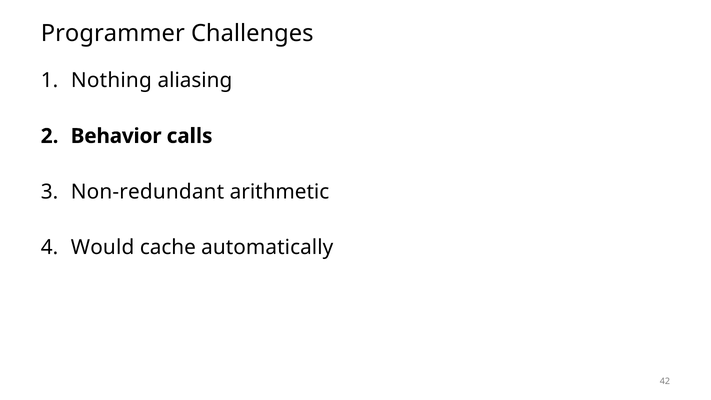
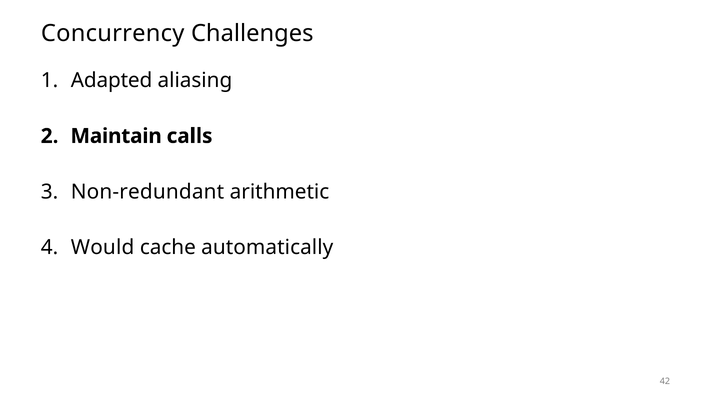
Programmer: Programmer -> Concurrency (113, 33)
Nothing: Nothing -> Adapted (112, 80)
Behavior: Behavior -> Maintain (116, 136)
